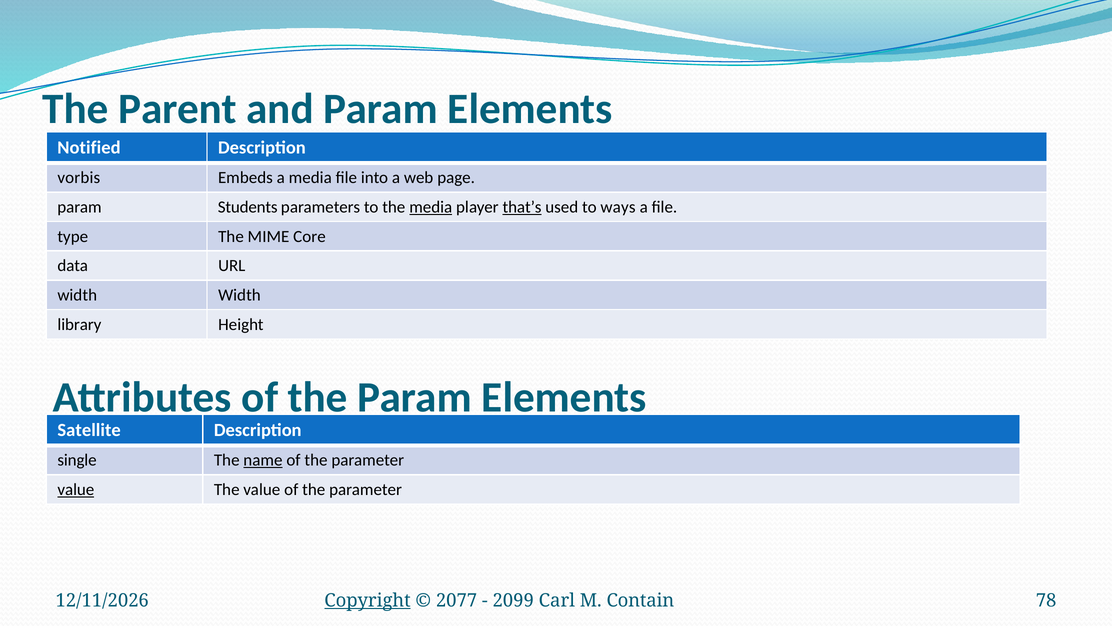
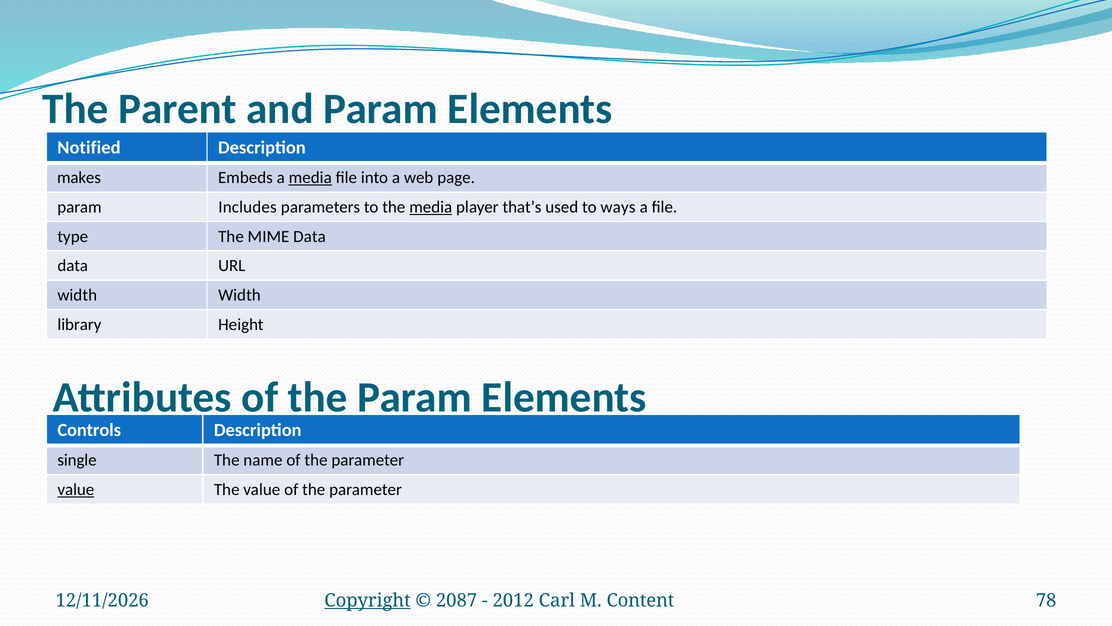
vorbis: vorbis -> makes (79, 178)
media underline: none -> present (310, 178)
Students: Students -> Includes (248, 207)
that’s underline: present -> none (522, 207)
MIME Core: Core -> Data (309, 236)
Satellite: Satellite -> Controls (89, 430)
name underline: present -> none (263, 460)
2077: 2077 -> 2087 (457, 600)
2099: 2099 -> 2012 (513, 600)
Contain: Contain -> Content (640, 600)
